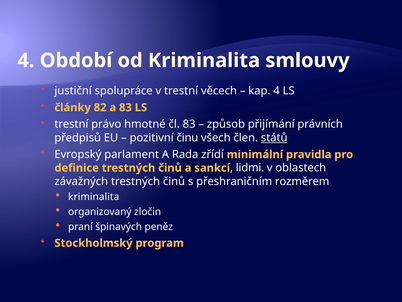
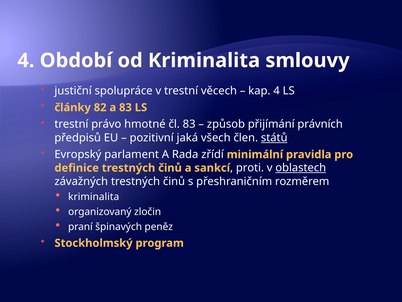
činu: činu -> jaká (187, 138)
lidmi: lidmi -> proti (250, 168)
oblastech underline: none -> present (301, 168)
